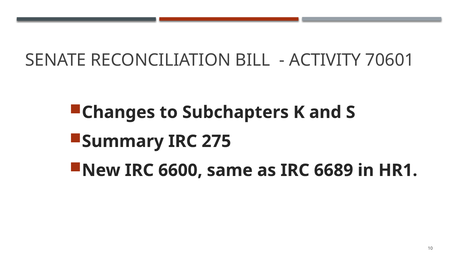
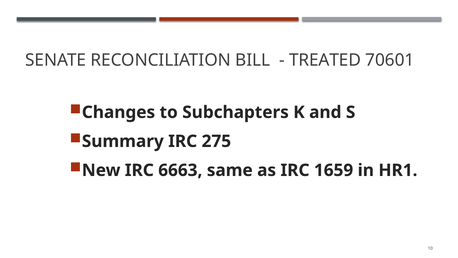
ACTIVITY: ACTIVITY -> TREATED (325, 60)
6600: 6600 -> 6663 (180, 170)
6689: 6689 -> 1659 (334, 170)
